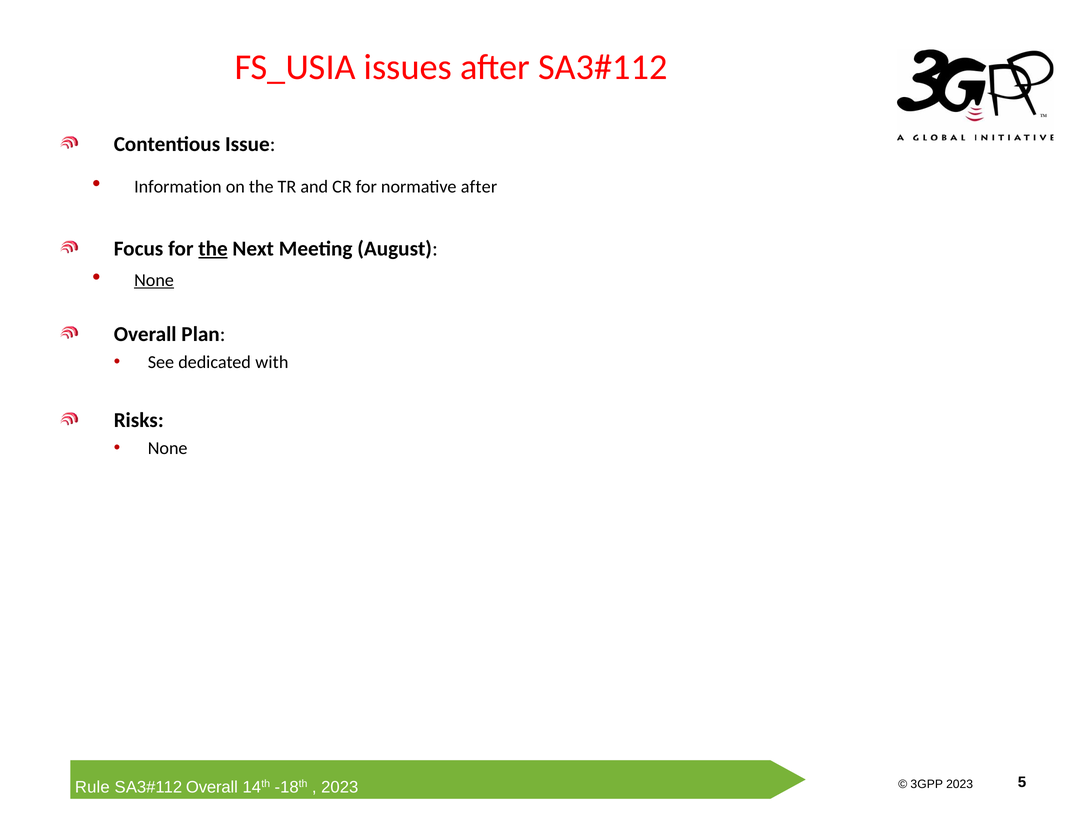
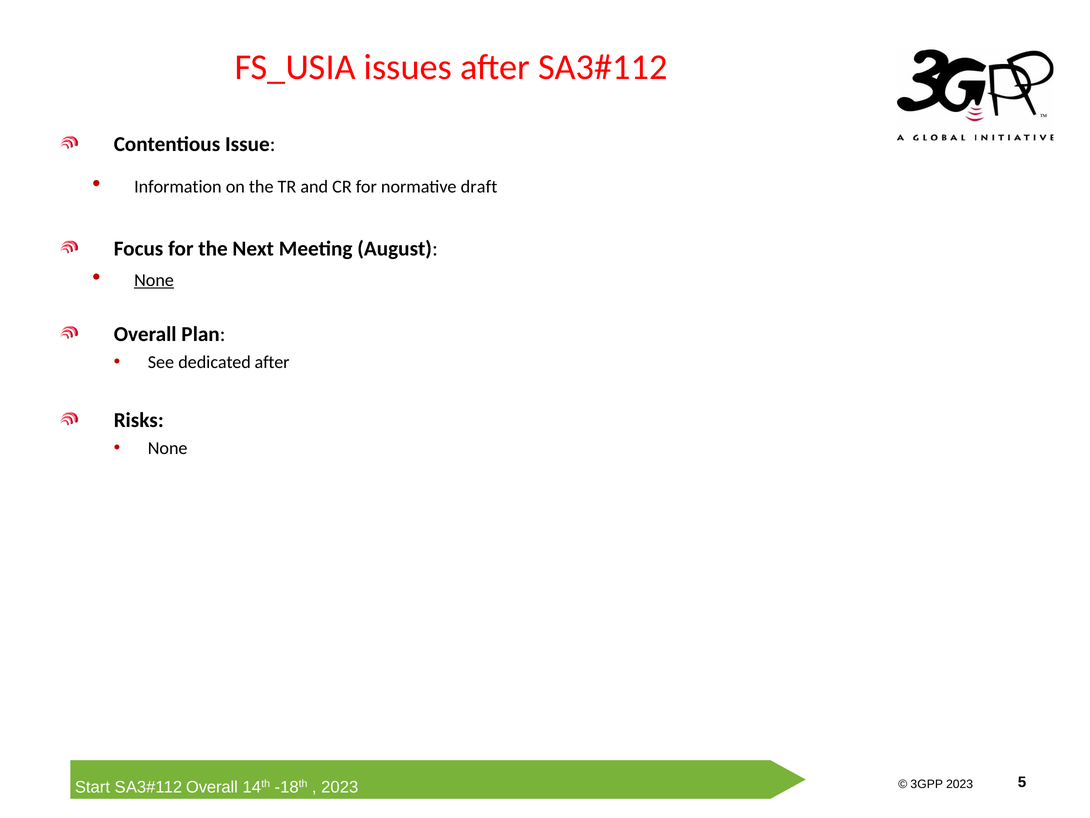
normative after: after -> draft (479, 186)
the underline: present -> none (213, 248)
dedicated with: with -> after (272, 362)
Rule: Rule -> Start (92, 787)
